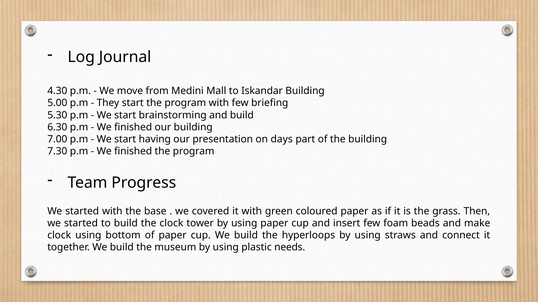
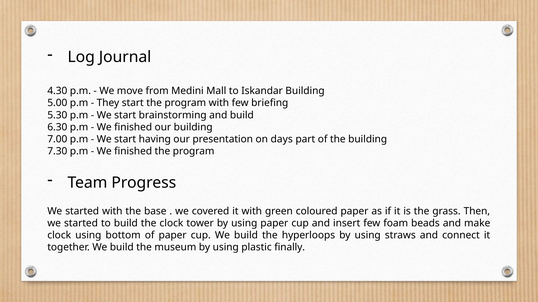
needs: needs -> finally (290, 248)
